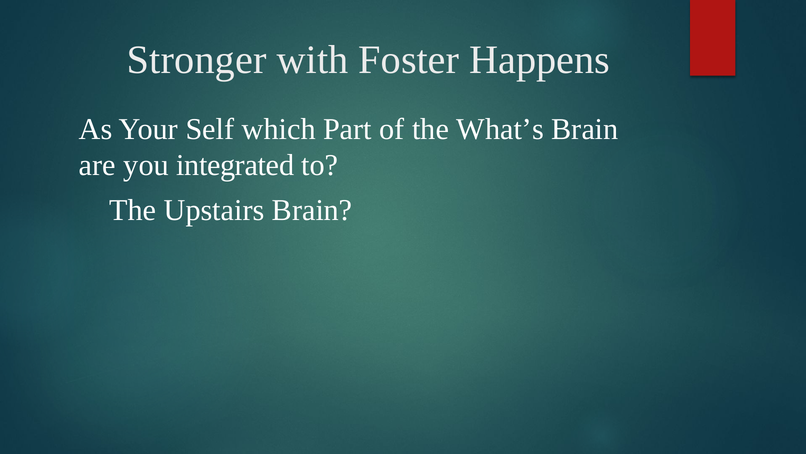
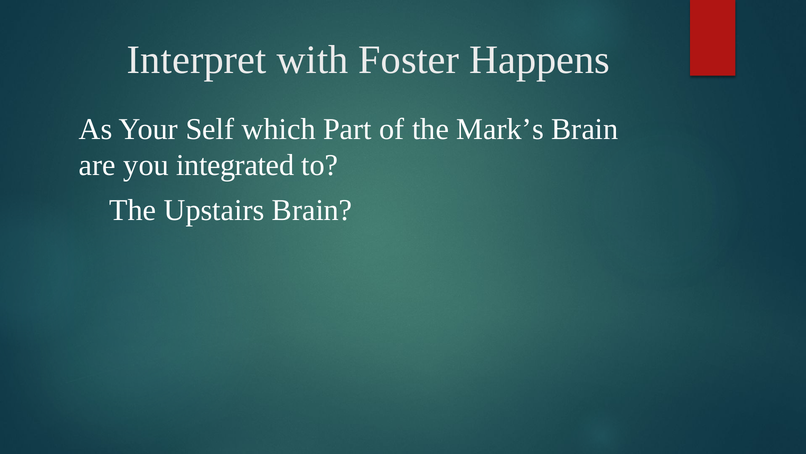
Stronger: Stronger -> Interpret (197, 60)
What’s: What’s -> Mark’s (500, 129)
